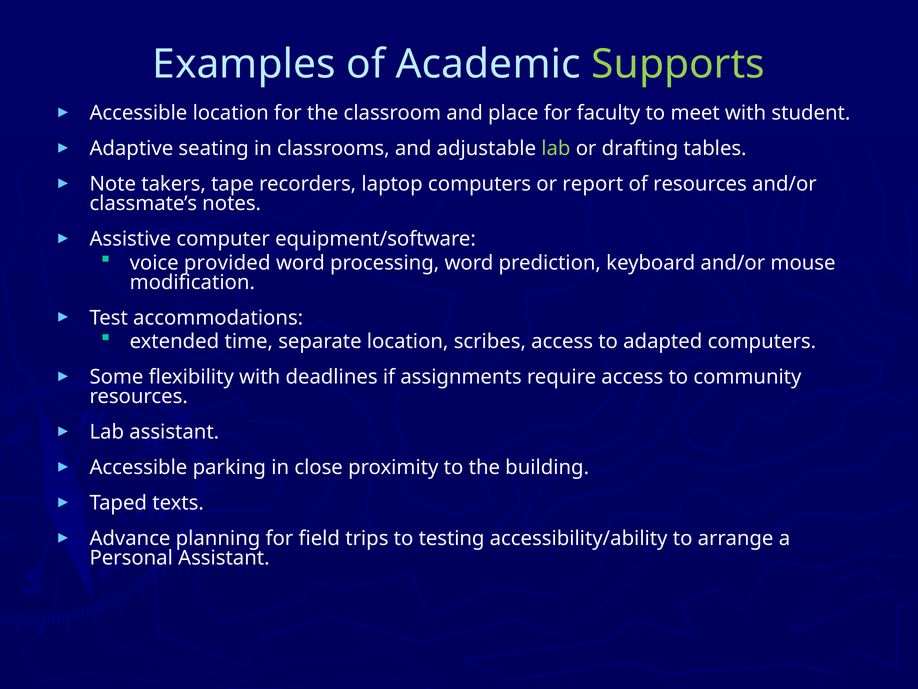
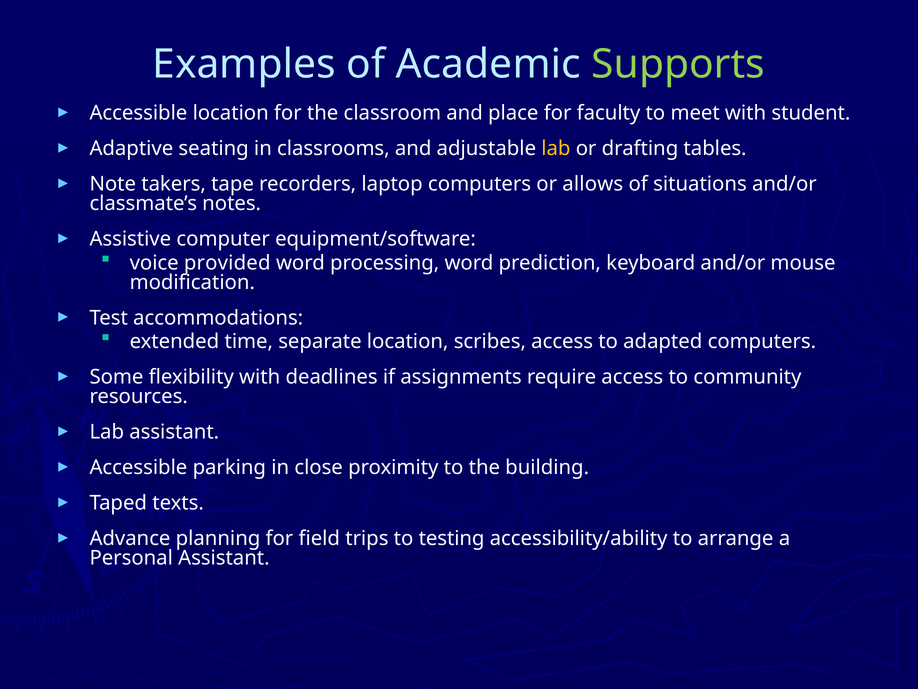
lab colour: light green -> yellow (556, 148)
report: report -> allows (593, 184)
of resources: resources -> situations (700, 184)
